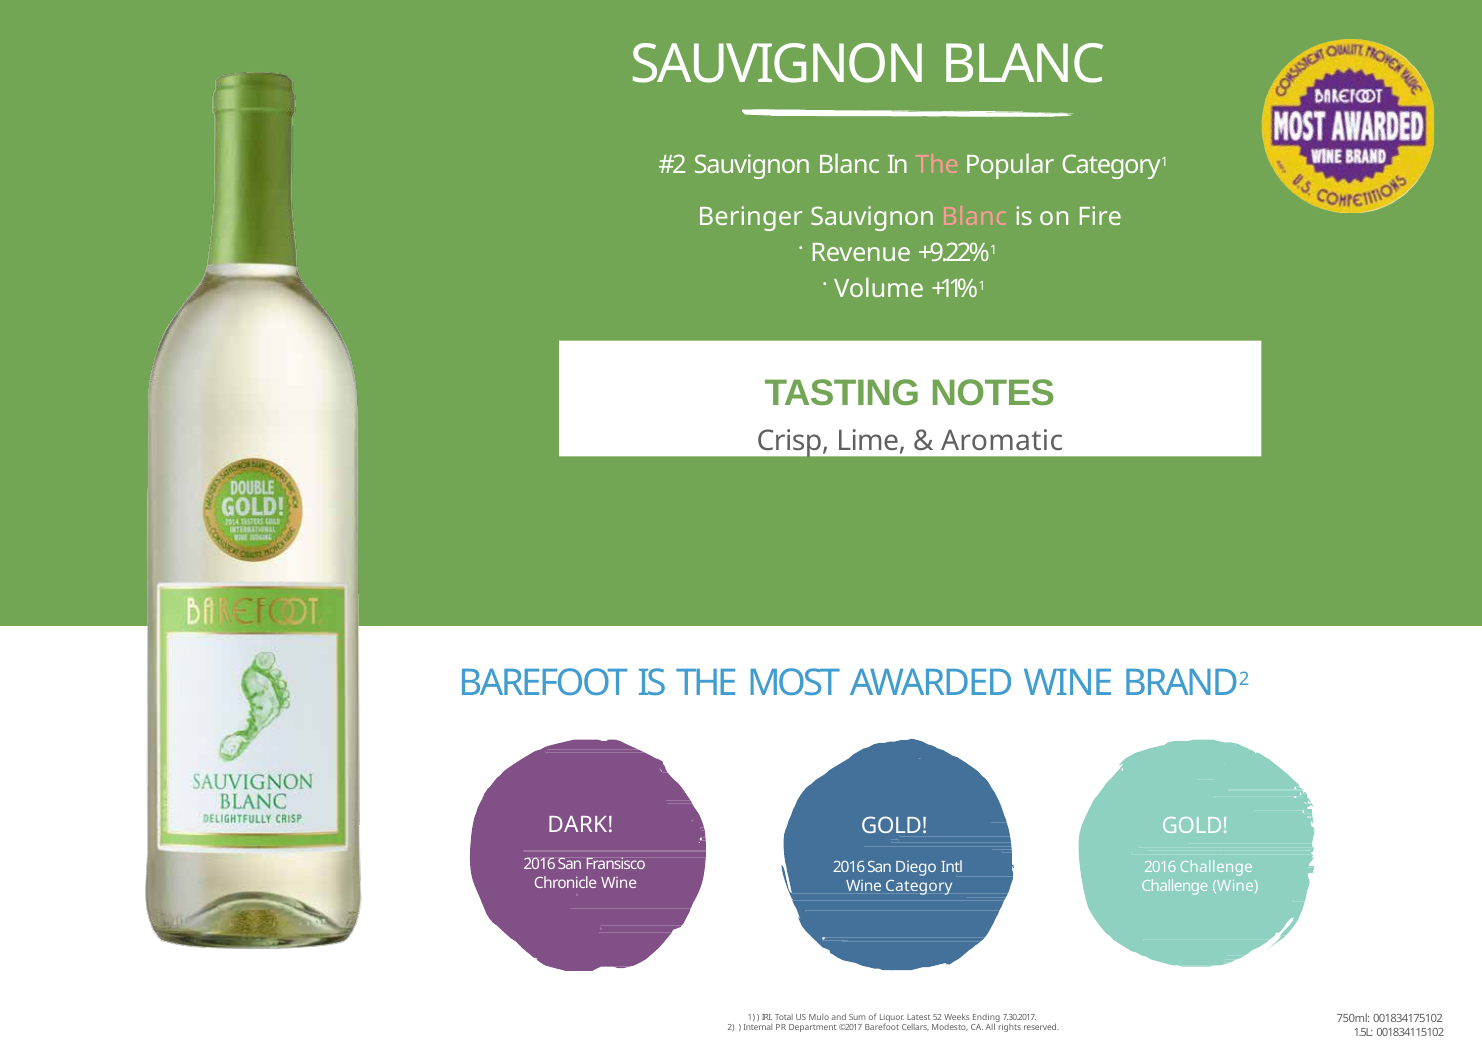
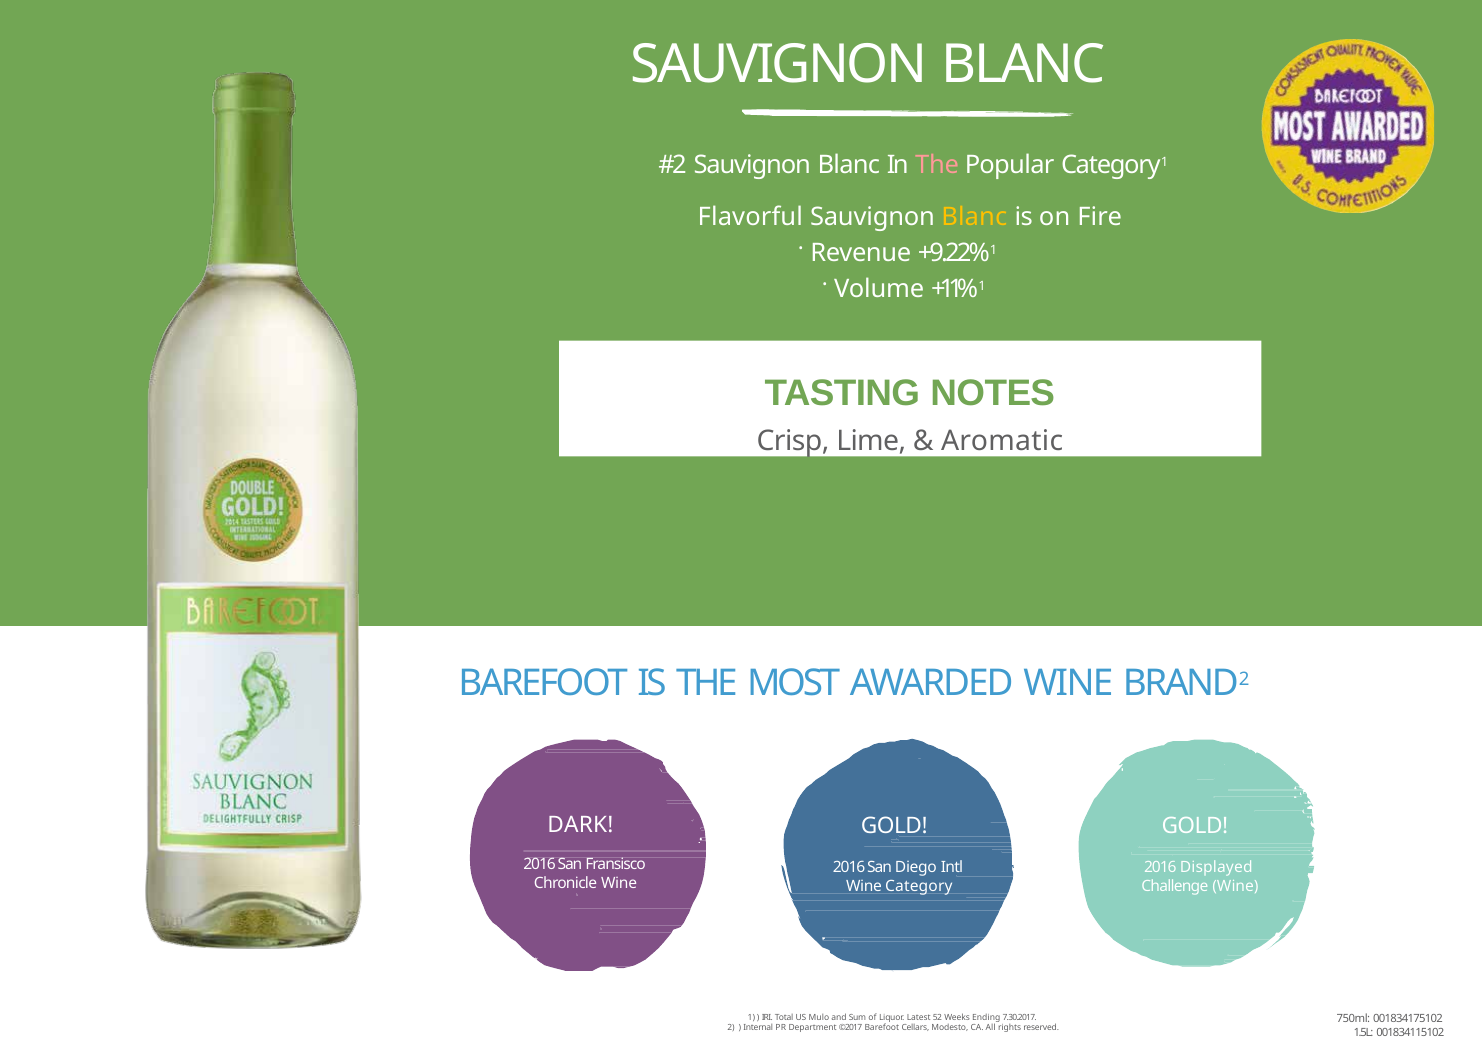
Beringer: Beringer -> Flavorful (750, 217)
Blanc colour: pink -> yellow (974, 217)
2016 Challenge: Challenge -> Displayed (1216, 867)
